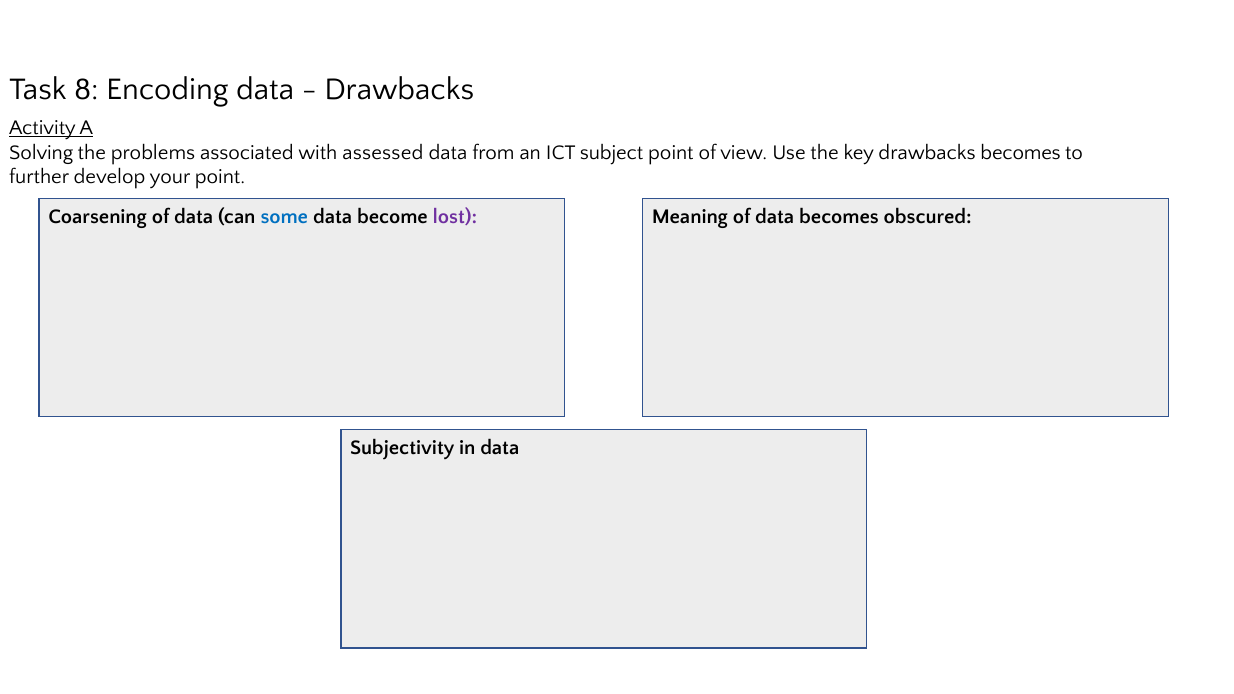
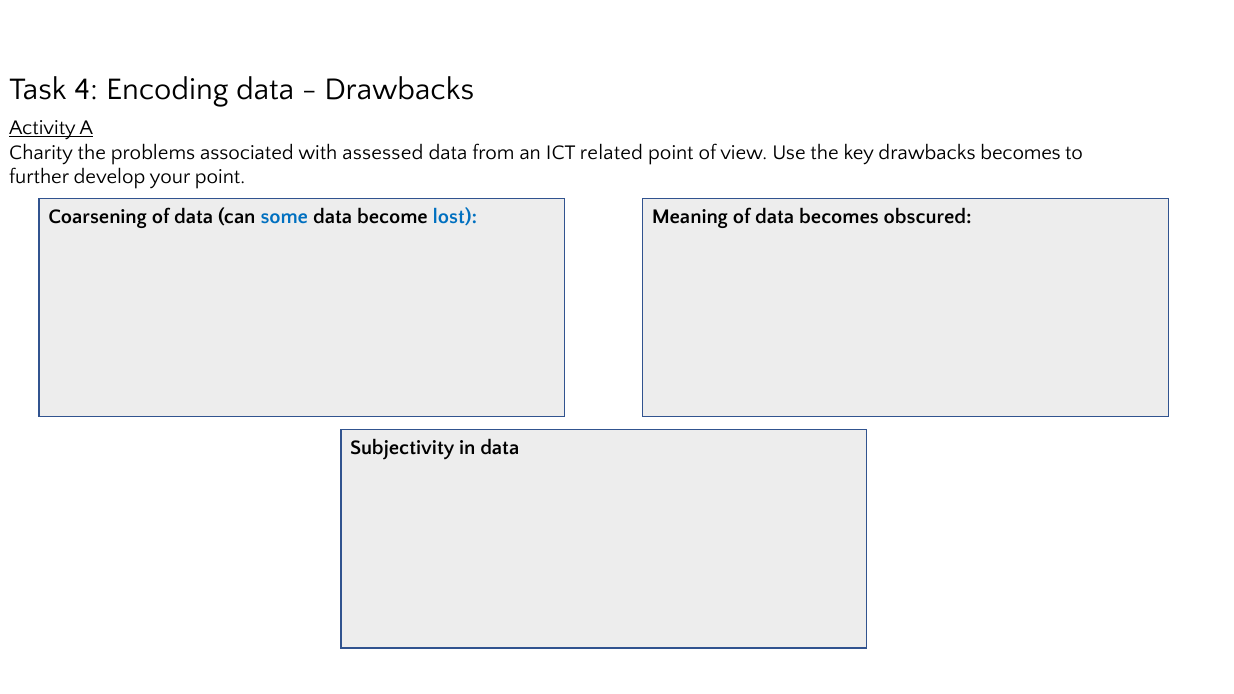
8: 8 -> 4 (86, 89)
Solving: Solving -> Charity (41, 153)
subject: subject -> related (611, 153)
lost colour: purple -> blue (455, 217)
